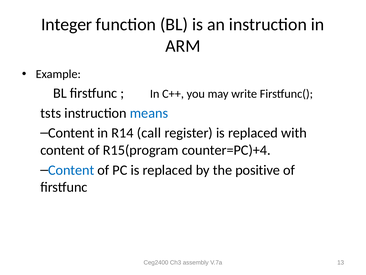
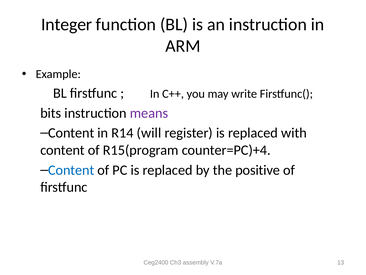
tsts: tsts -> bits (51, 113)
means colour: blue -> purple (149, 113)
call: call -> will (149, 133)
